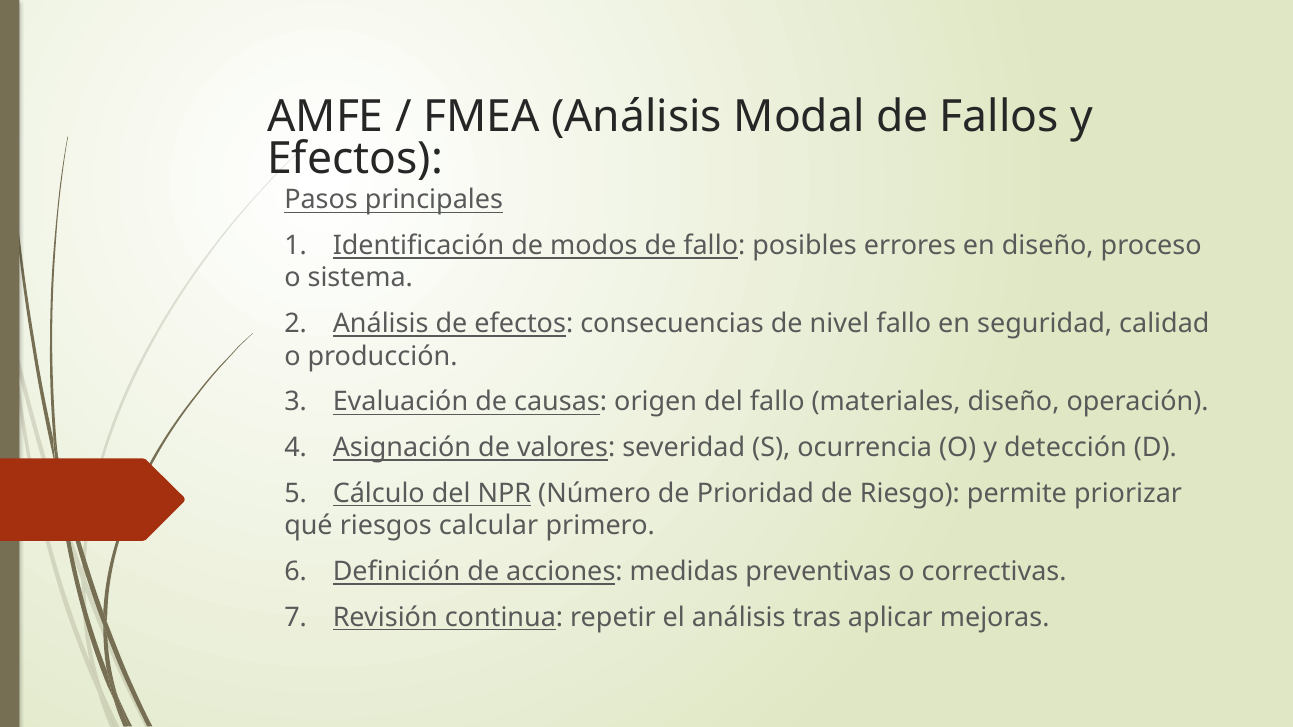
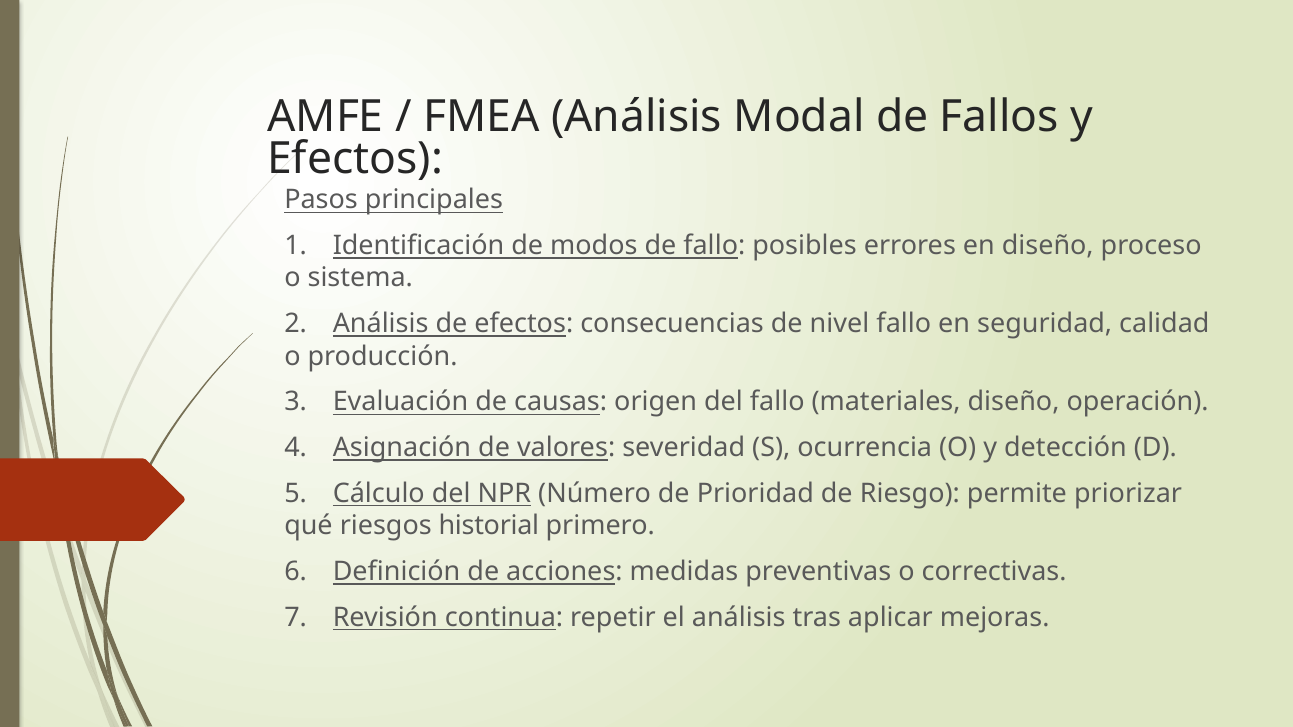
calcular: calcular -> historial (489, 526)
